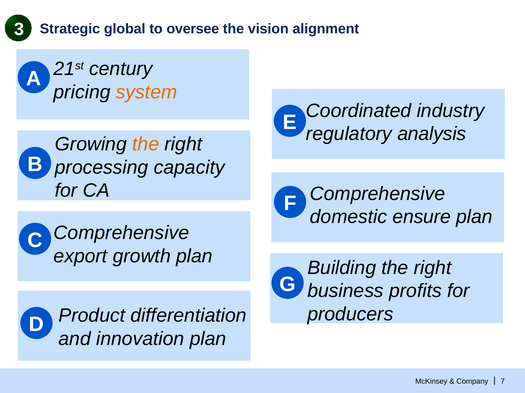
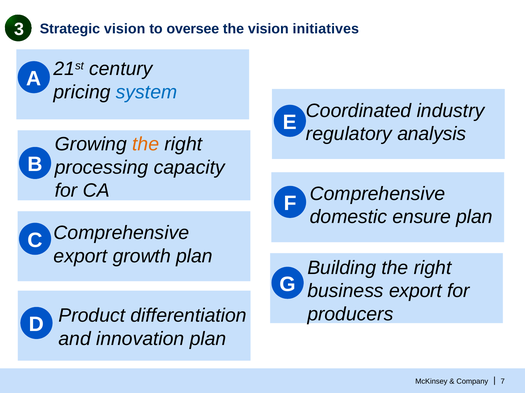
Strategic global: global -> vision (125, 29)
alignment: alignment -> initiatives (326, 29)
system colour: orange -> blue (147, 92)
business profits: profits -> export (415, 291)
